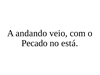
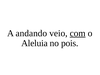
com underline: none -> present (78, 33)
Pecado: Pecado -> Aleluia (34, 43)
está: está -> pois (70, 43)
